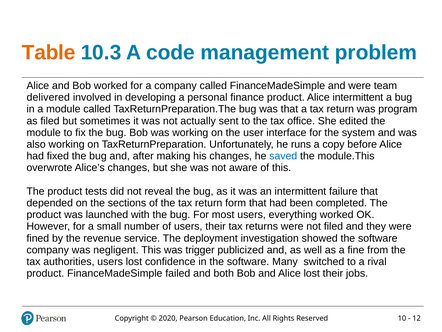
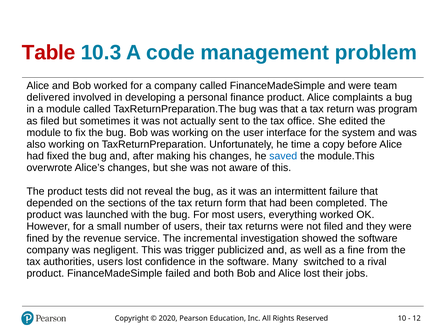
Table colour: orange -> red (49, 52)
Alice intermittent: intermittent -> complaints (358, 97)
runs: runs -> time (301, 144)
deployment: deployment -> incremental (211, 238)
